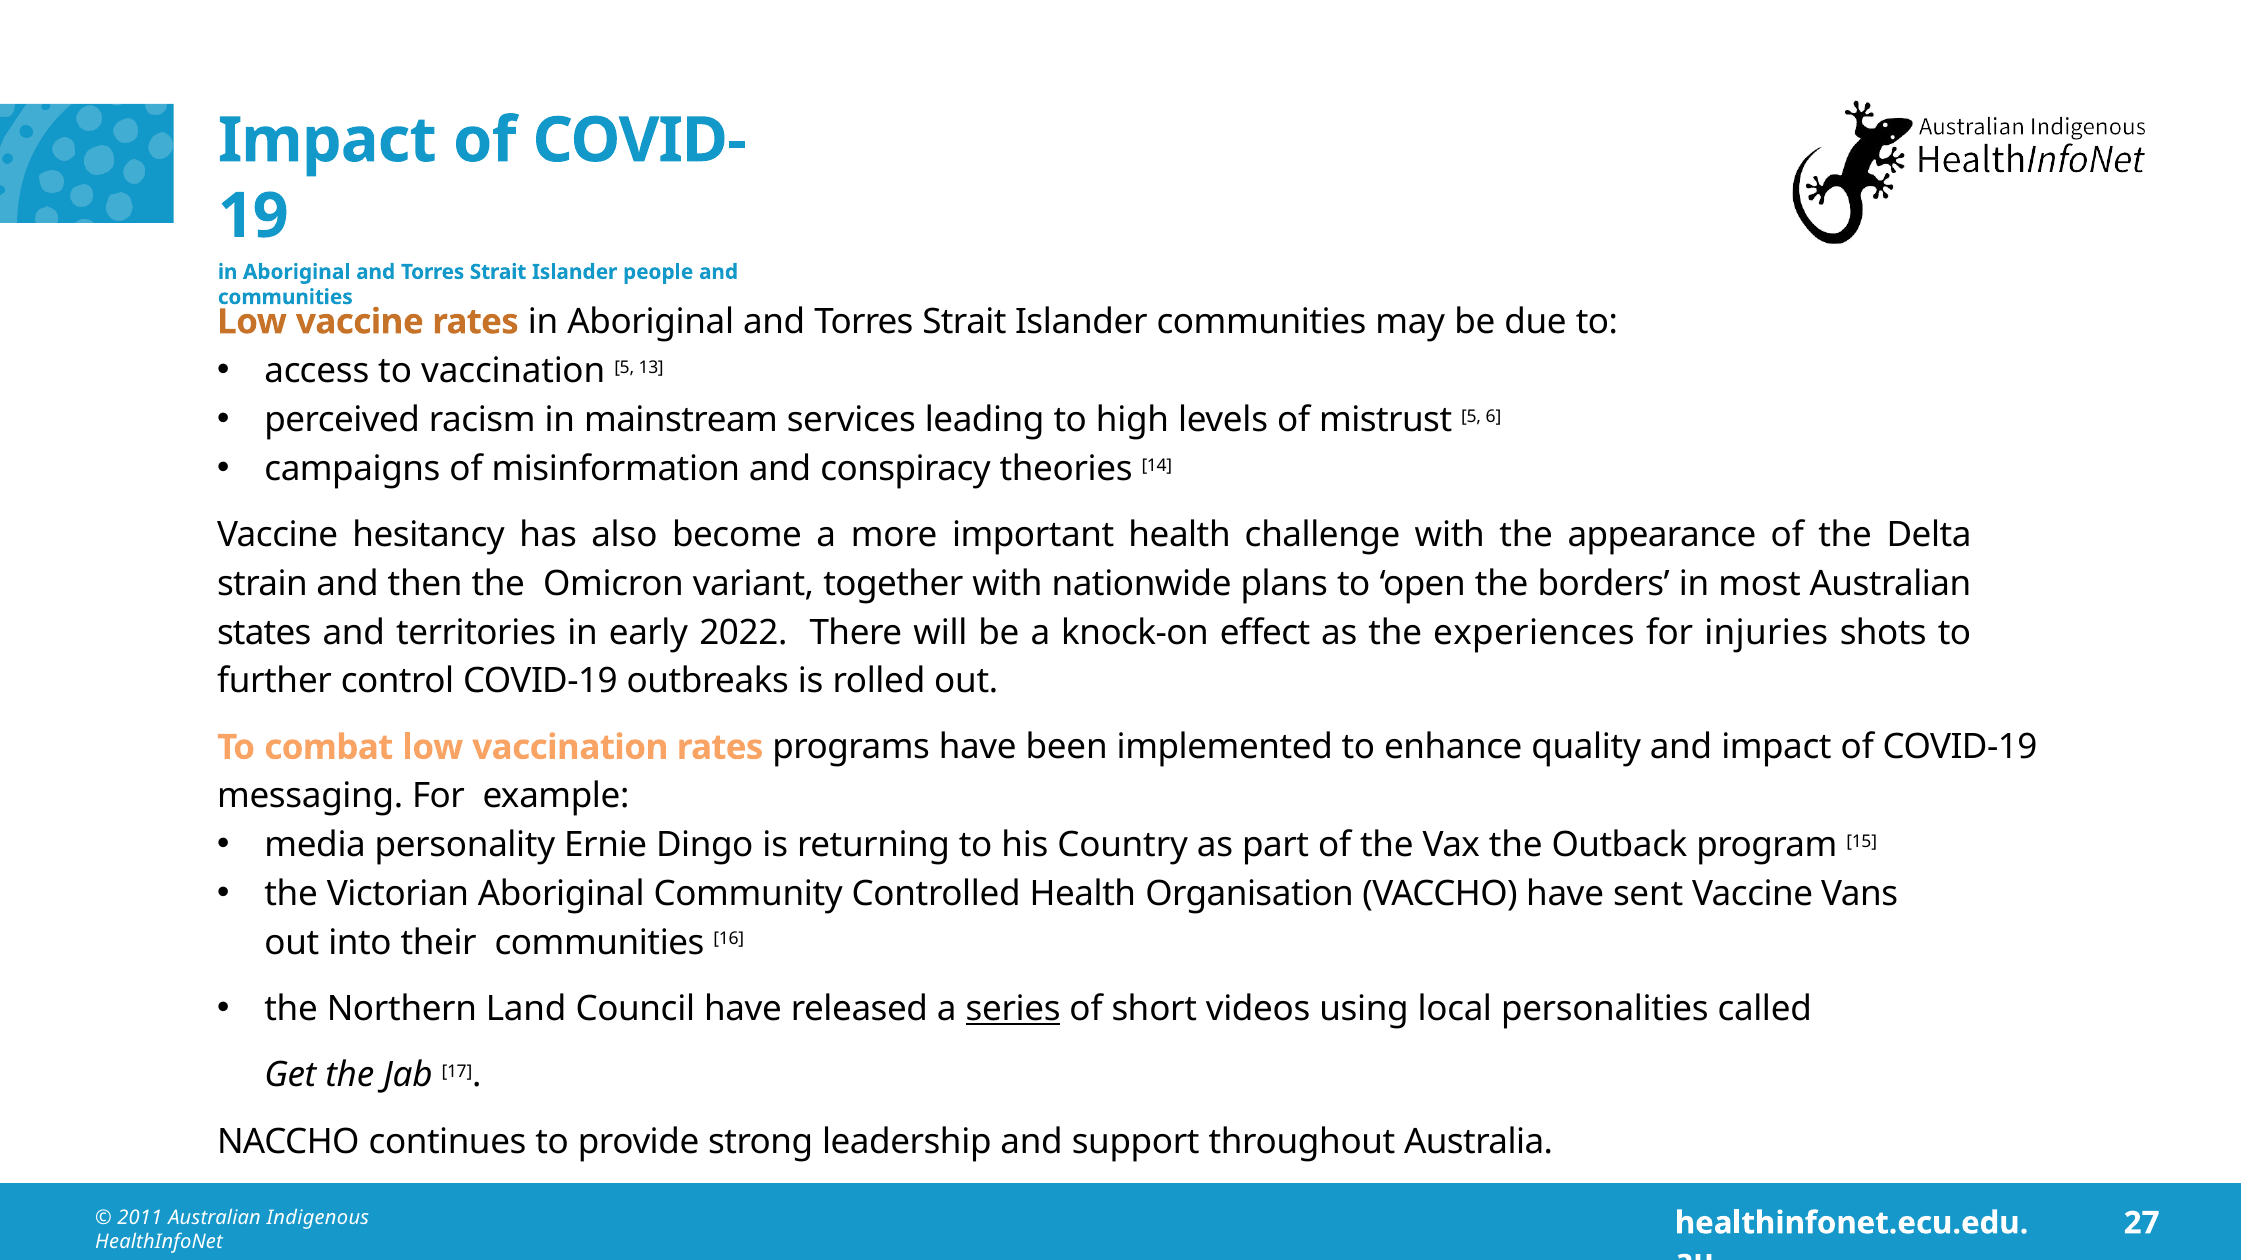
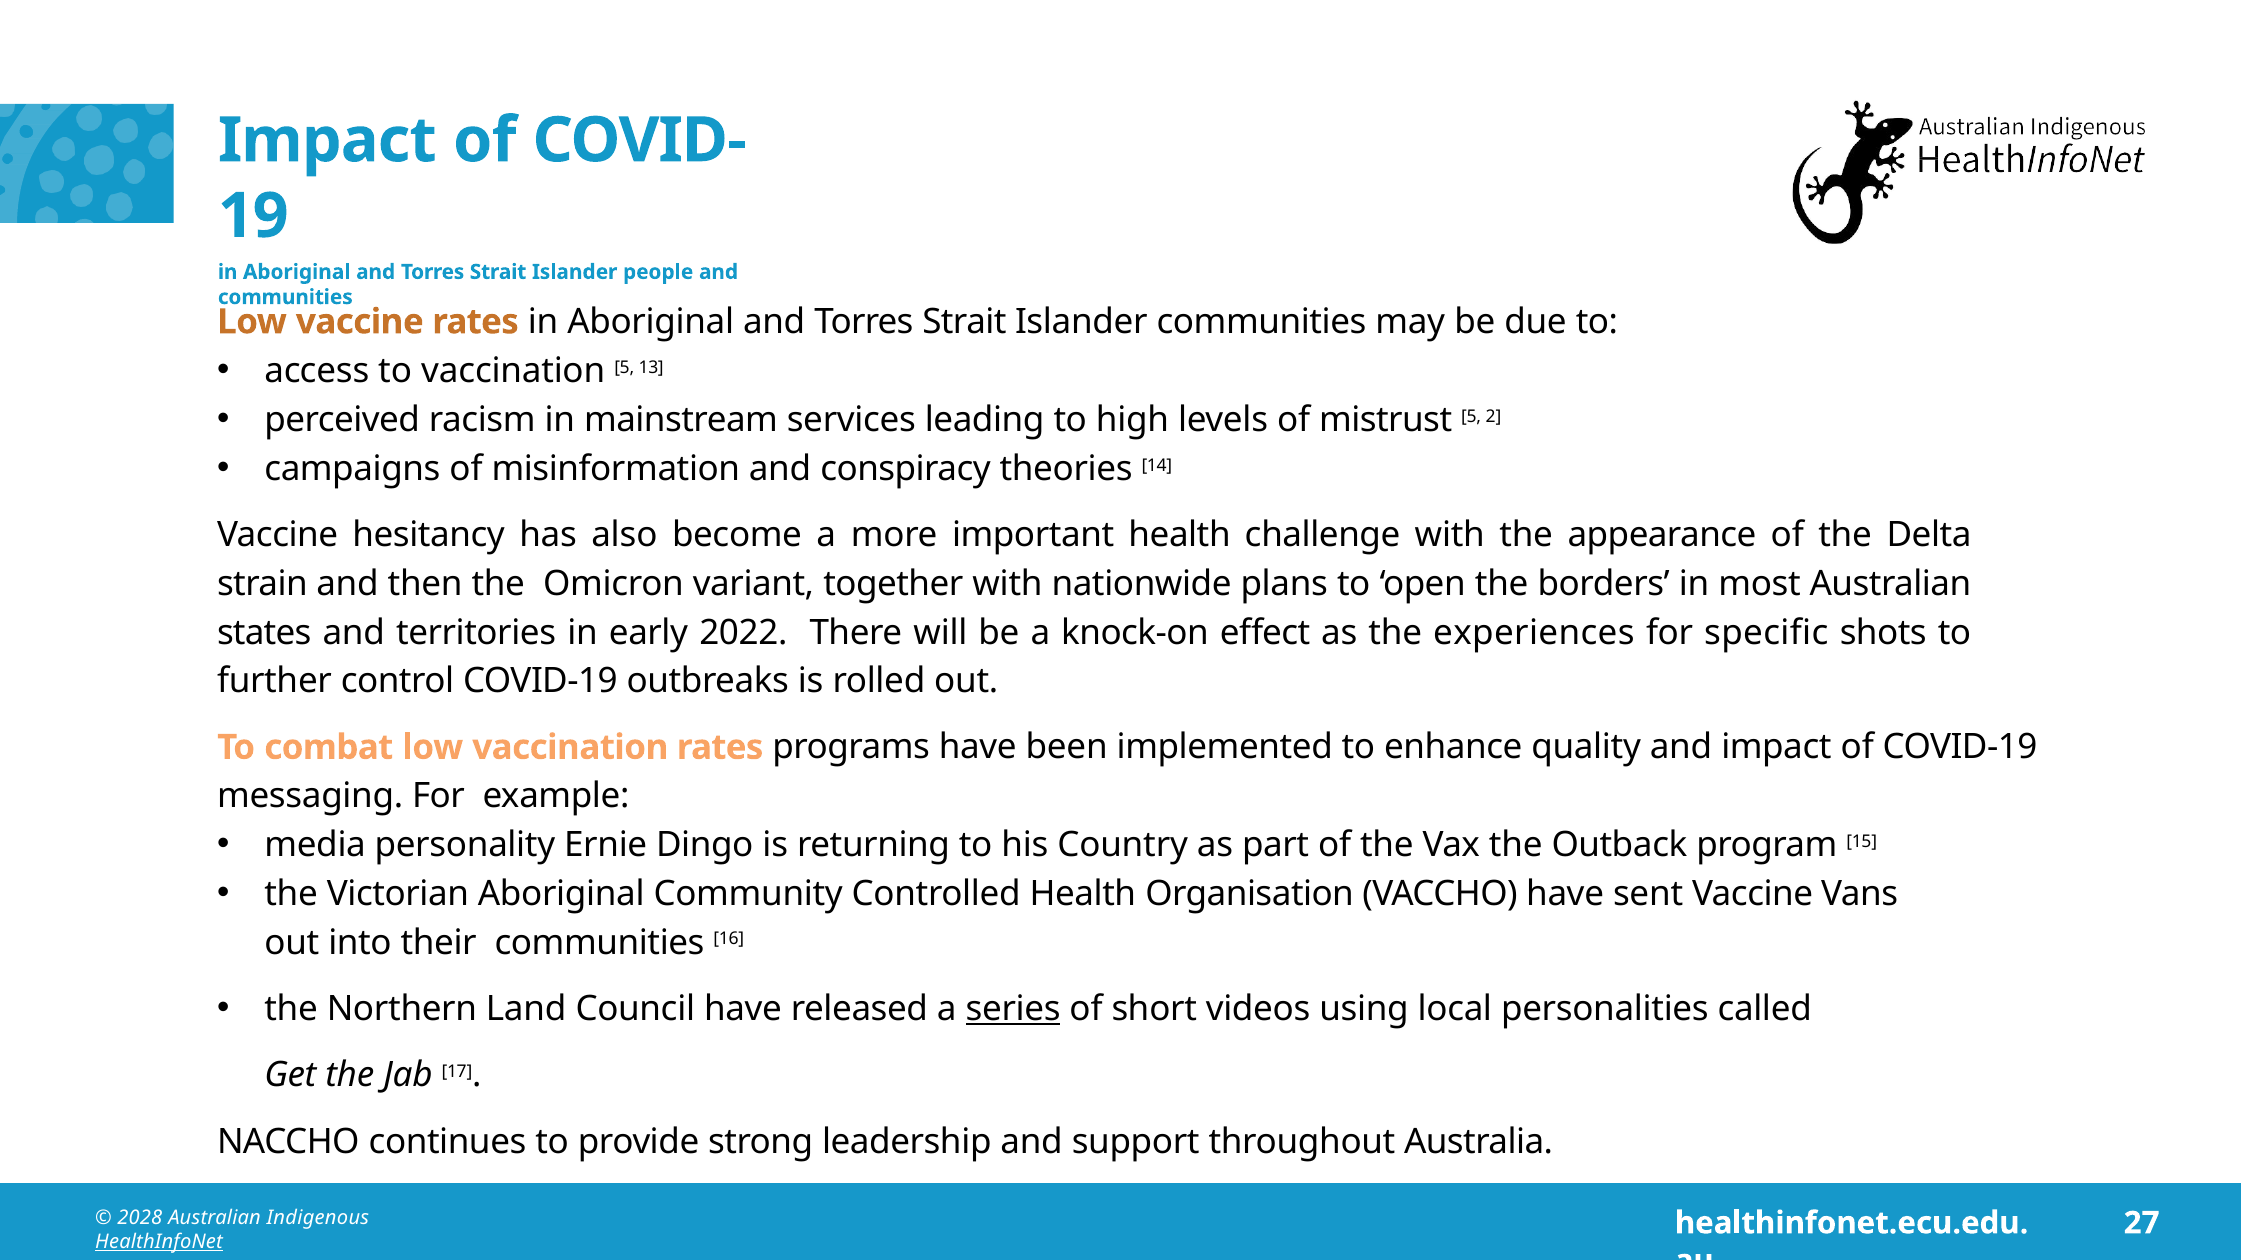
6: 6 -> 2 (1493, 416)
injuries: injuries -> specific (1766, 633)
2011: 2011 -> 2028 (140, 1218)
HealthInfoNet underline: none -> present (159, 1242)
